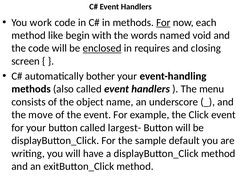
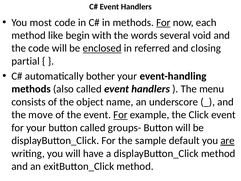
work: work -> most (41, 22)
named: named -> several (175, 35)
requires: requires -> referred (152, 48)
screen: screen -> partial (26, 61)
For underline: none -> present (120, 115)
largest-: largest- -> groups- (125, 128)
are underline: none -> present (228, 140)
